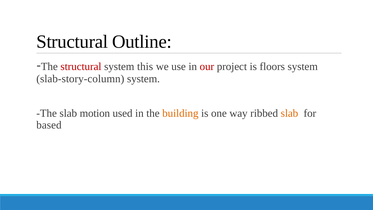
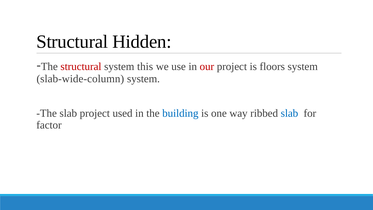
Outline: Outline -> Hidden (142, 42)
slab-story-column: slab-story-column -> slab-wide-column (80, 79)
slab motion: motion -> project (95, 113)
building colour: orange -> blue (180, 113)
slab colour: orange -> blue (289, 113)
based: based -> factor (49, 125)
